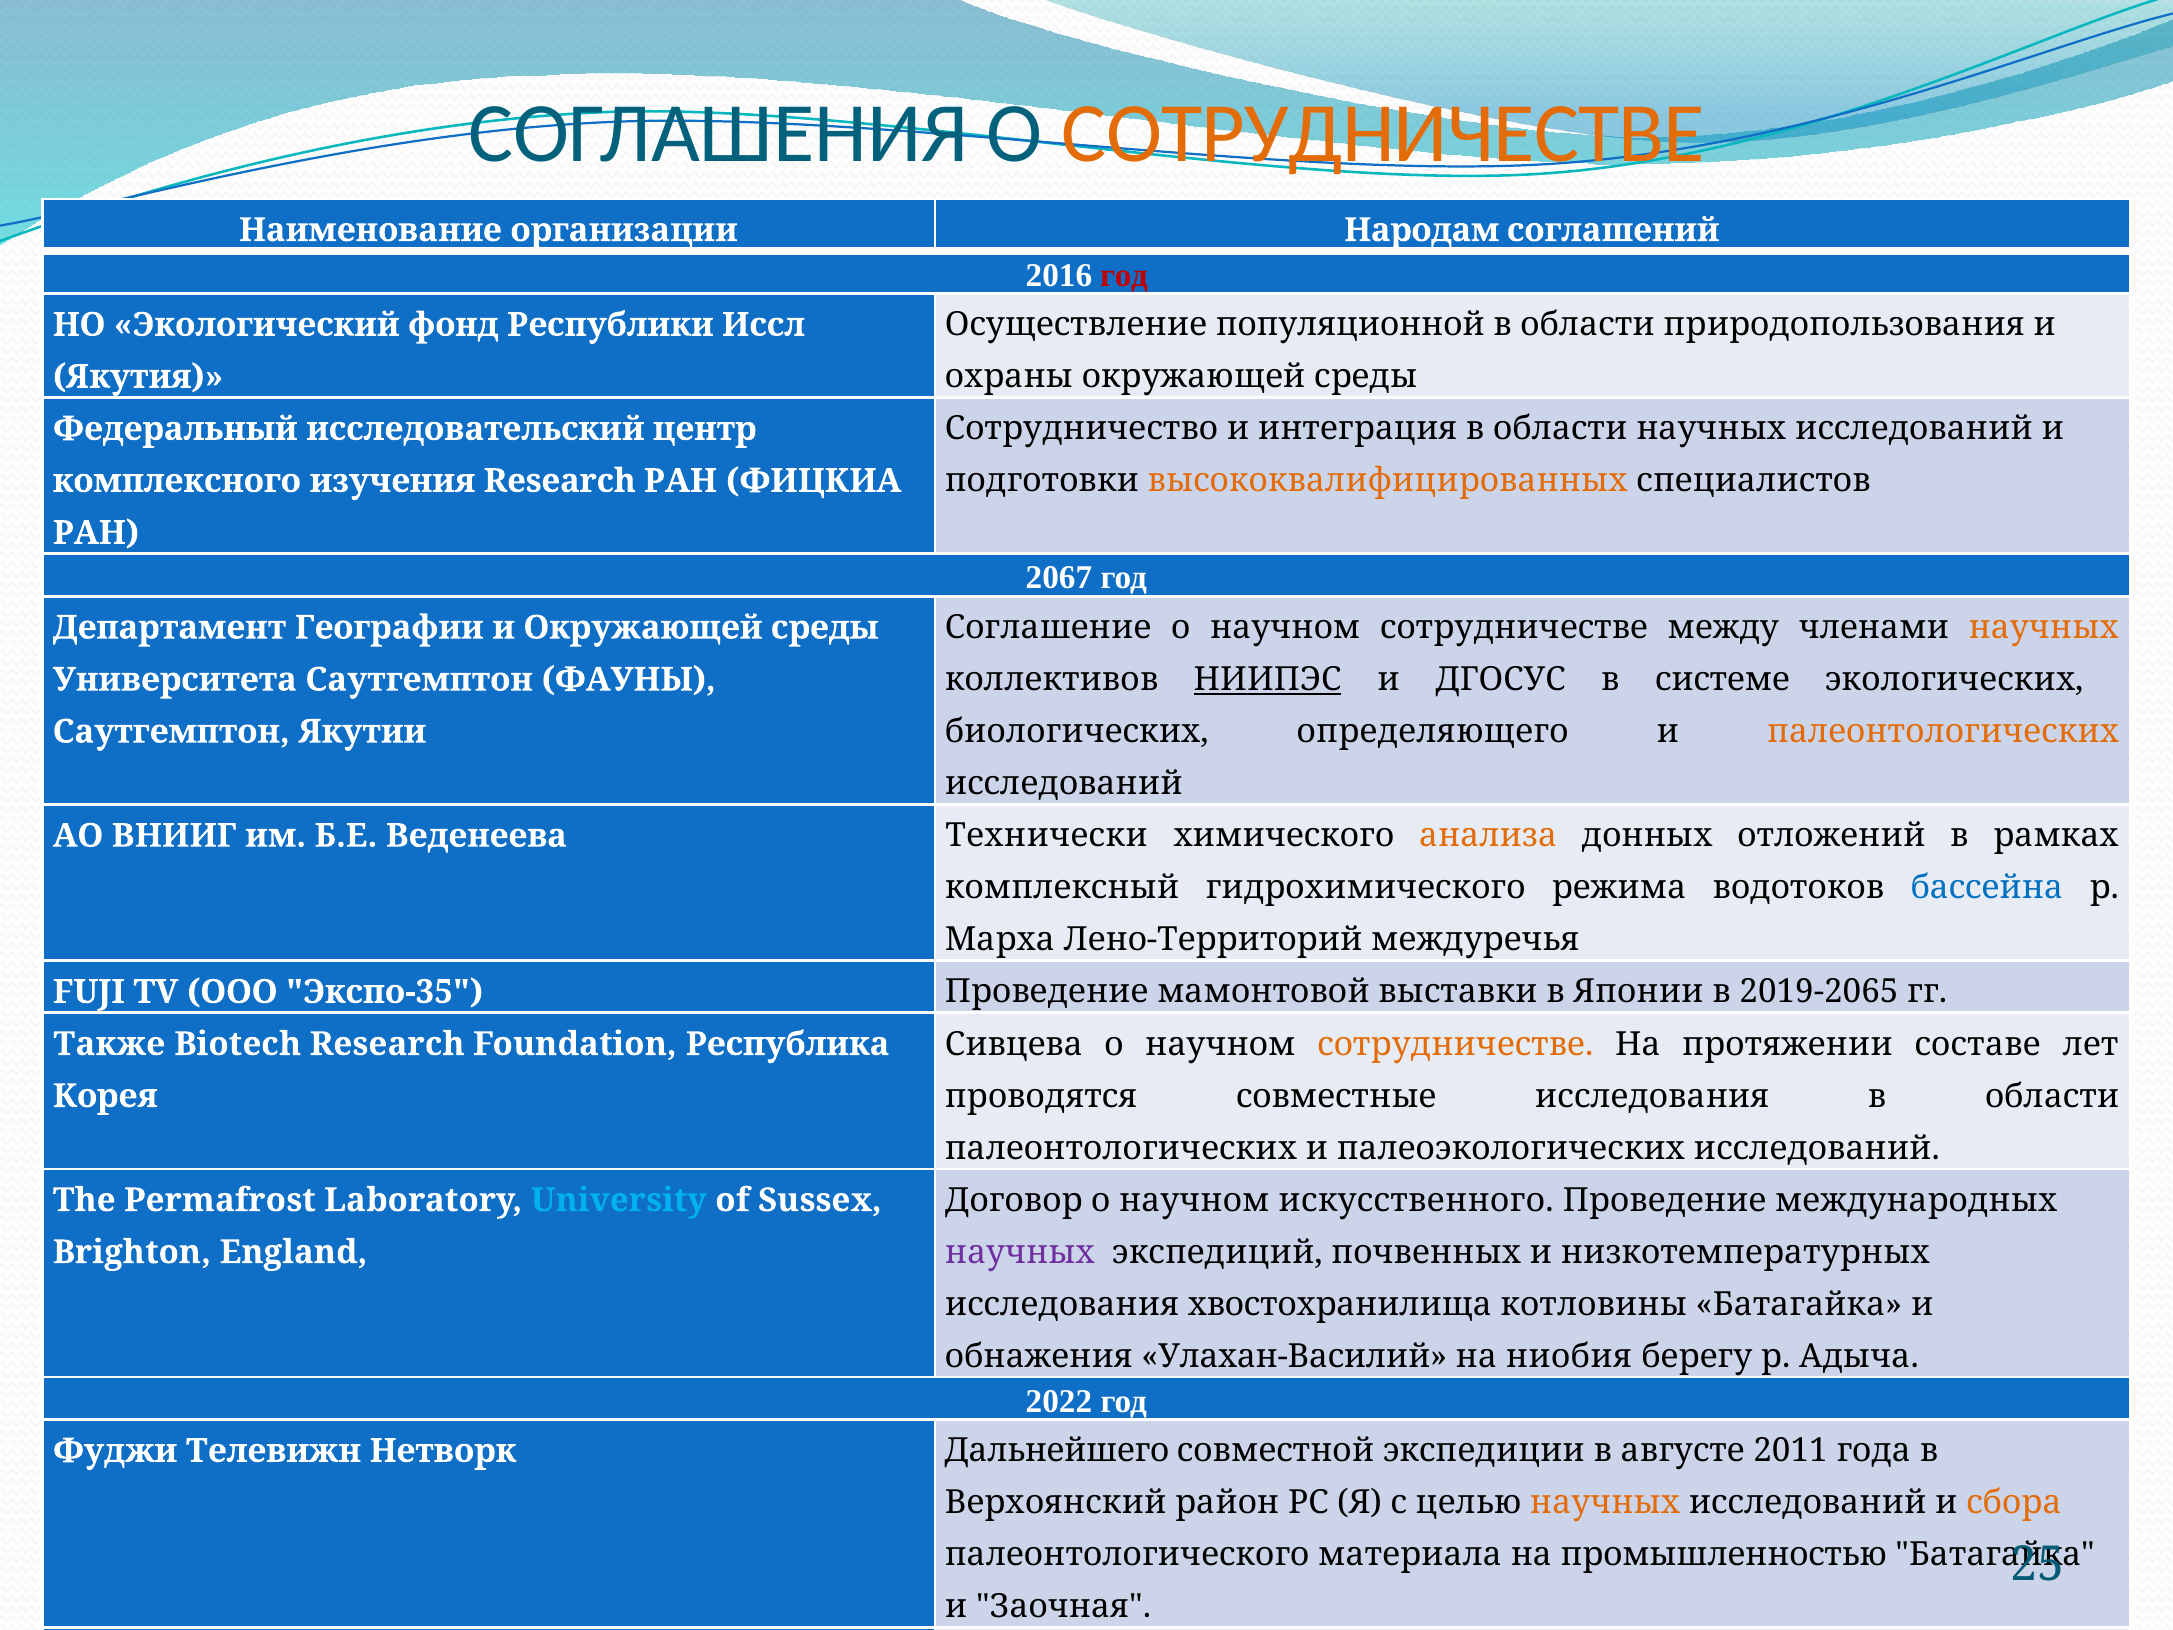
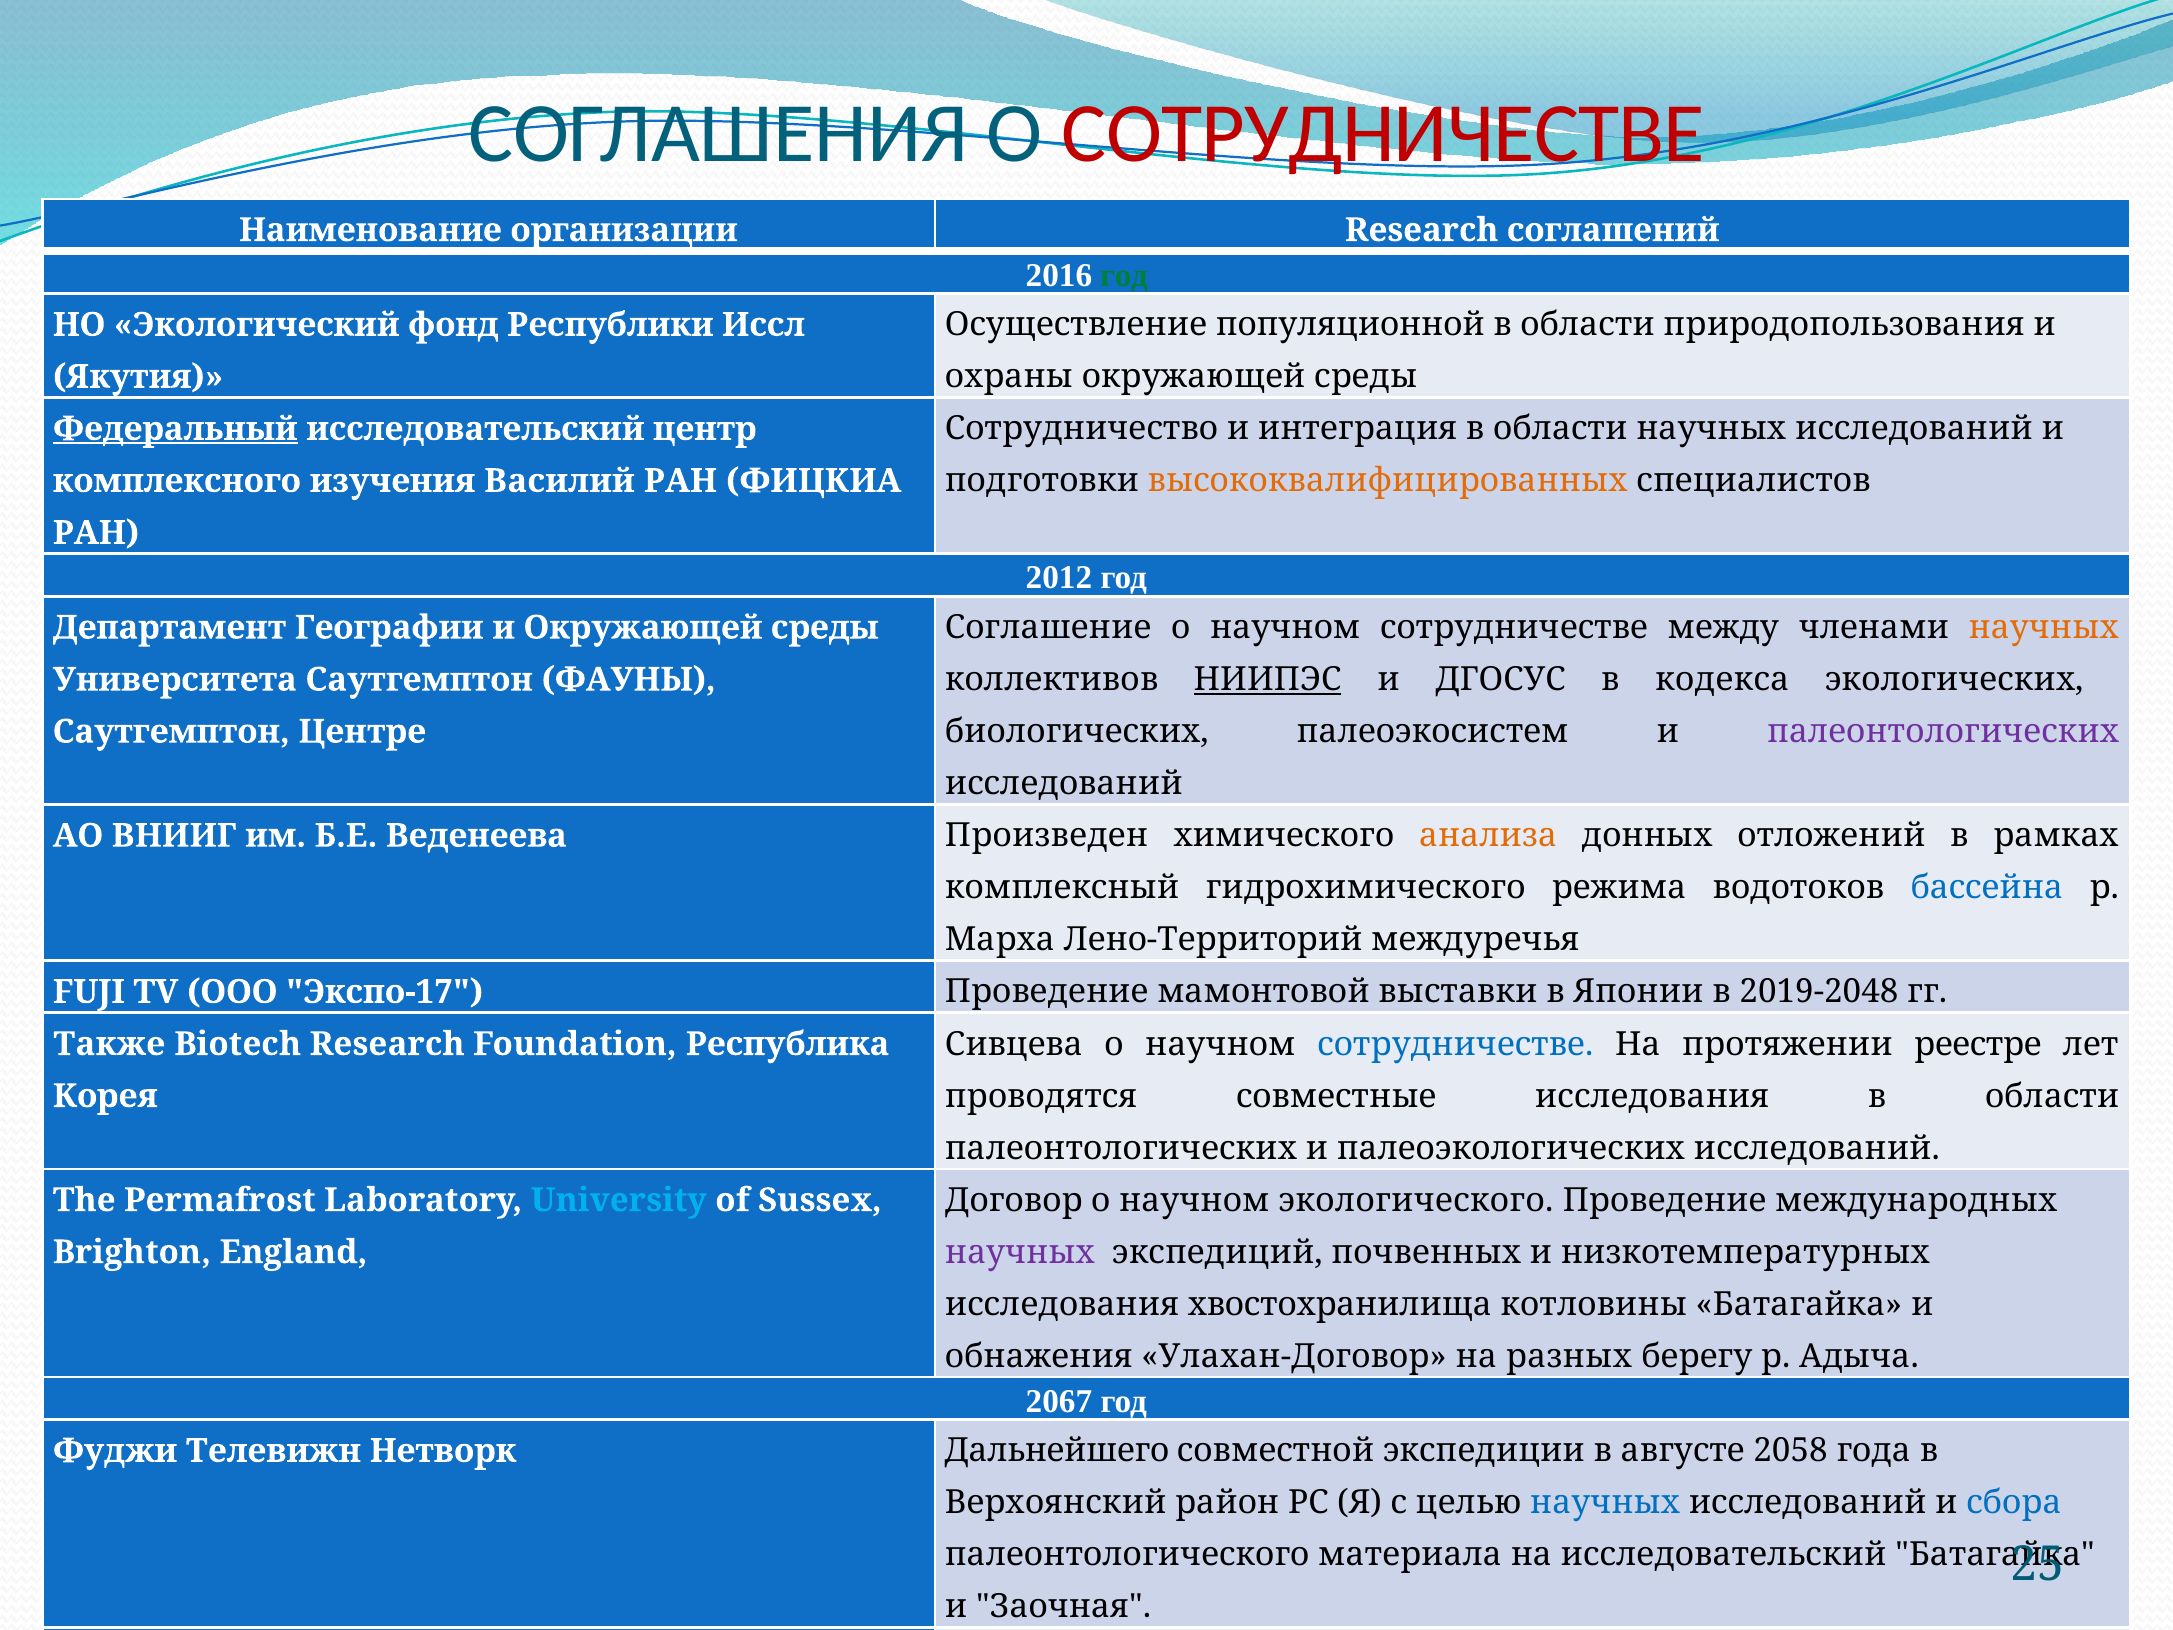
СОТРУДНИЧЕСТВЕ colour: orange -> red (1383, 133)
организации Народам: Народам -> Research (1422, 230)
год colour: red -> green (1124, 275)
Федеральный underline: none -> present (175, 429)
изучения Research: Research -> Василий (559, 481)
2067: 2067 -> 2012 (1059, 578)
системе: системе -> кодекса (1722, 680)
Якутии: Якутии -> Центре (362, 732)
определяющего: определяющего -> палеоэкосистем (1433, 732)
палеонтологических colour: orange -> purple (1943, 732)
Технически: Технически -> Произведен (1047, 836)
Экспо-35: Экспо-35 -> Экспо-17 (385, 992)
2019-2065: 2019-2065 -> 2019-2048 (1819, 992)
сотрудничестве colour: orange -> blue (1455, 1044)
составе: составе -> реестре (1978, 1044)
искусственного: искусственного -> экологического (1416, 1200)
Улахан-Василий: Улахан-Василий -> Улахан-Договор (1294, 1356)
ниобия: ниобия -> разных (1569, 1356)
2022: 2022 -> 2067 (1059, 1401)
2011: 2011 -> 2058 (1791, 1451)
научных colour: orange -> blue (1605, 1503)
сбора colour: orange -> blue (2014, 1503)
на промышленностью: промышленностью -> исследовательский (1724, 1555)
